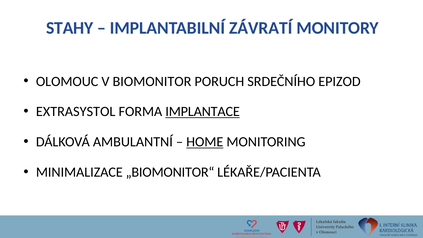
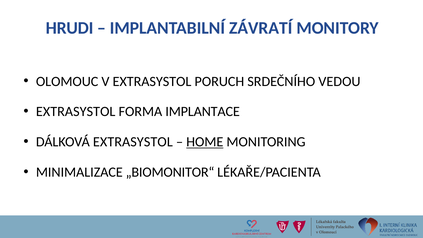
STAHY: STAHY -> HRUDI (70, 28)
V BIOMONITOR: BIOMONITOR -> EXTRASYSTOL (152, 81)
EPIZOD: EPIZOD -> VEDOU (339, 81)
IMPLANTACE underline: present -> none (203, 112)
DÁLKOVÁ AMBULANTNÍ: AMBULANTNÍ -> EXTRASYSTOL (133, 142)
